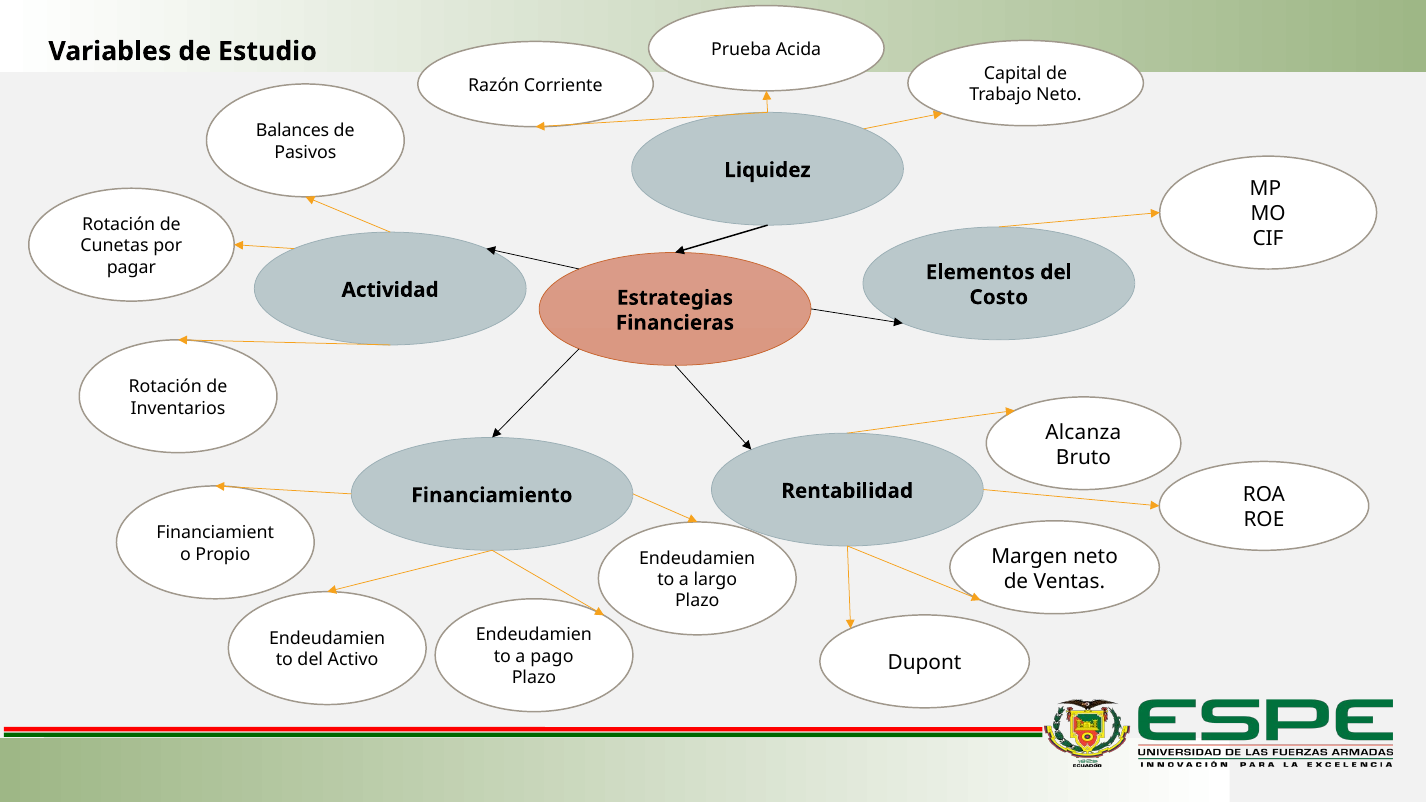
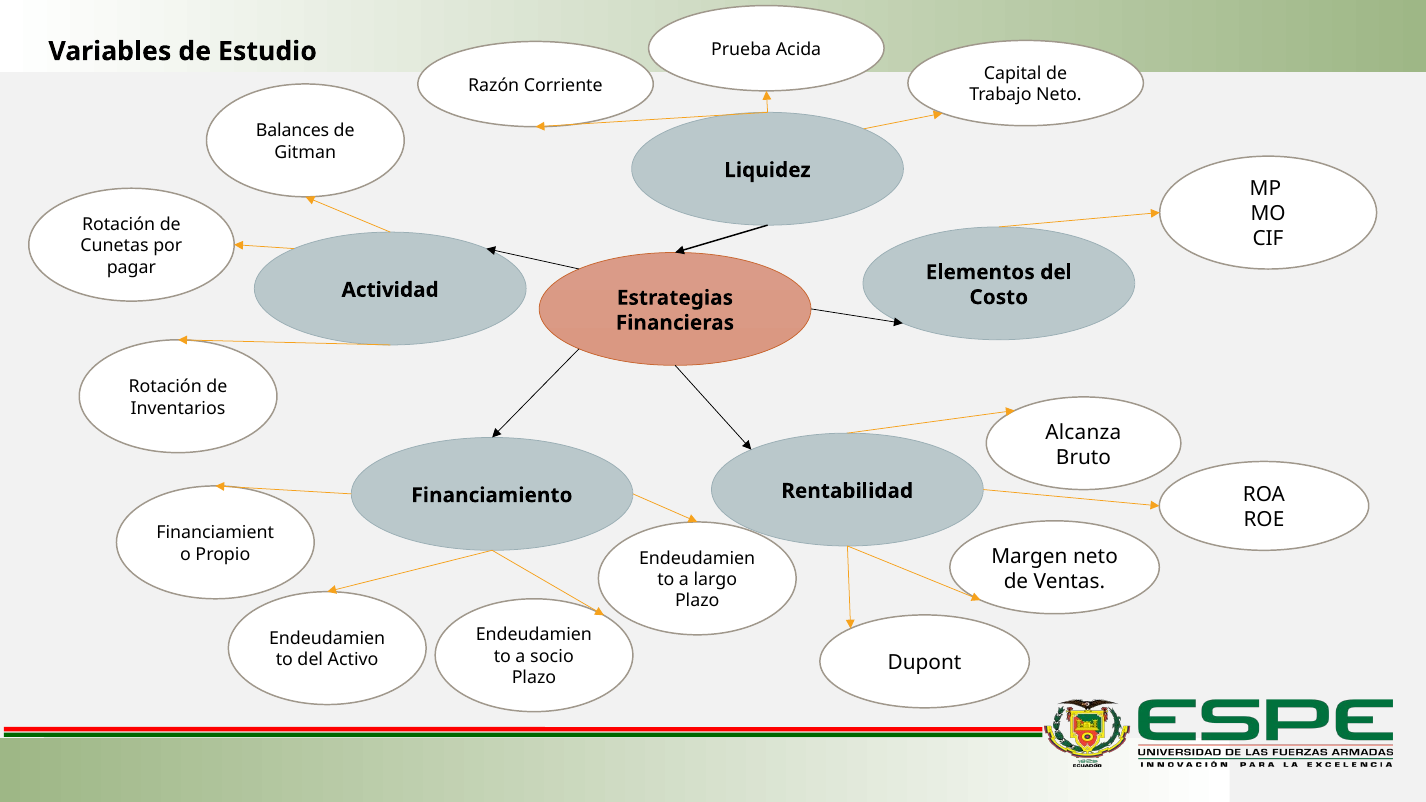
Pasivos: Pasivos -> Gitman (305, 152)
pago: pago -> socio (552, 657)
